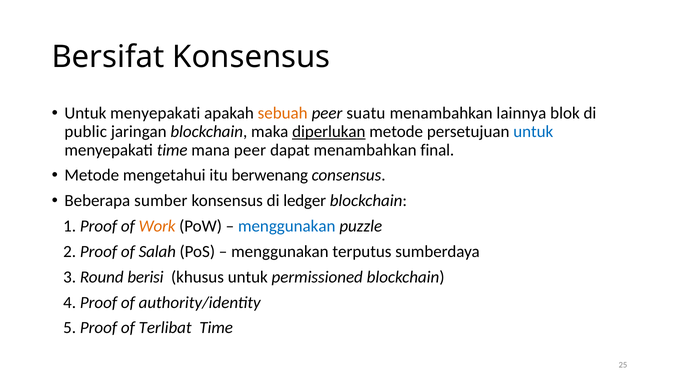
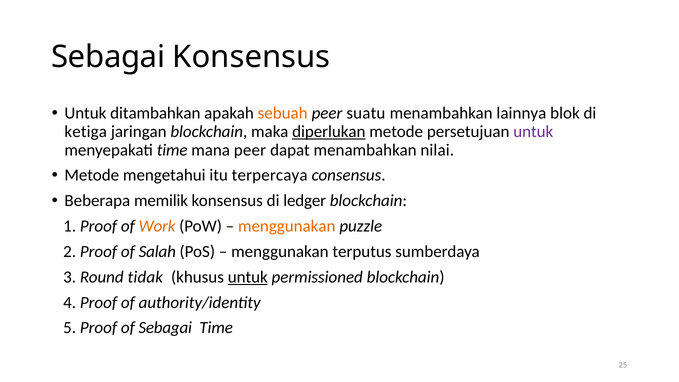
Bersifat: Bersifat -> Sebagai (108, 57)
menyepakati: menyepakati -> ditambahkan (155, 113)
public: public -> ketiga (86, 132)
untuk colour: blue -> purple (533, 132)
final: final -> nilai (437, 150)
berwenang: berwenang -> terpercaya (270, 175)
sumber: sumber -> memilik (161, 201)
menggunakan colour: blue -> orange (287, 226)
berisi: berisi -> tidak (145, 277)
untuk underline: none -> present (248, 277)
of Terlibat: Terlibat -> Sebagai (165, 328)
